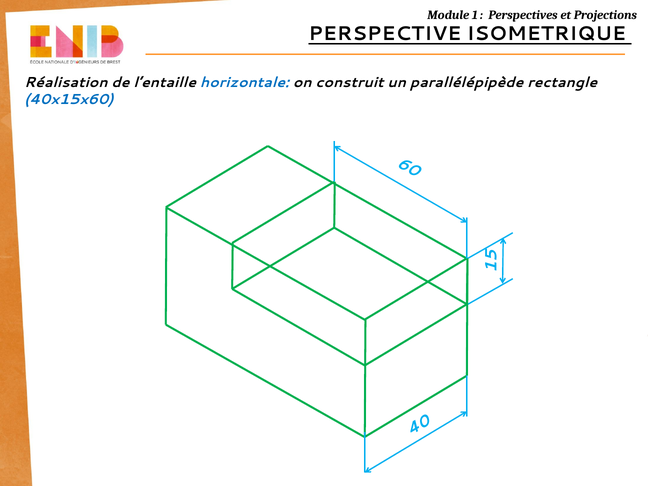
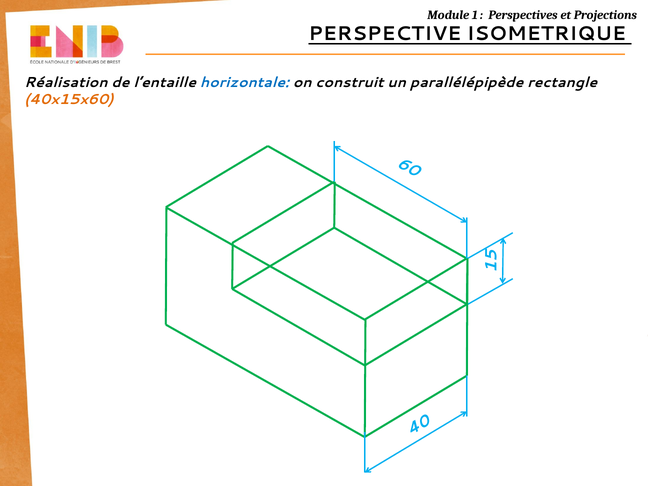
40x15x60 colour: blue -> orange (69, 100)
